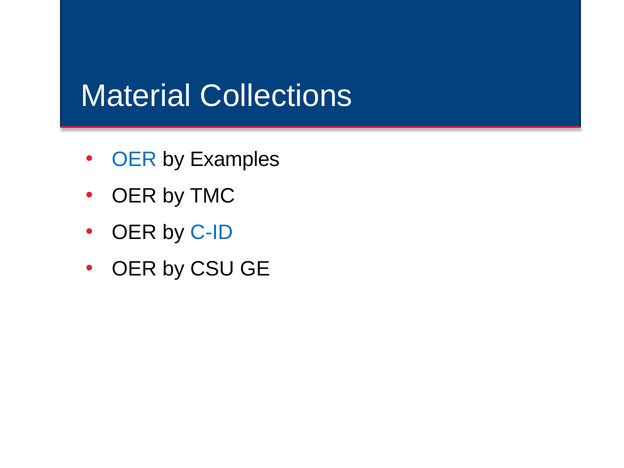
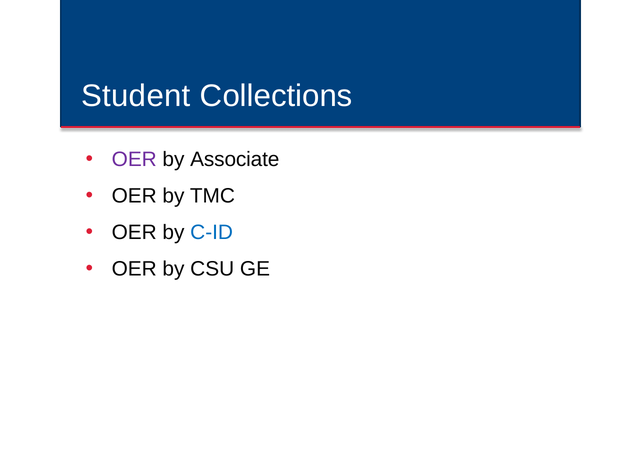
Material: Material -> Student (136, 96)
OER colour: blue -> purple (134, 160)
Examples: Examples -> Associate (235, 160)
